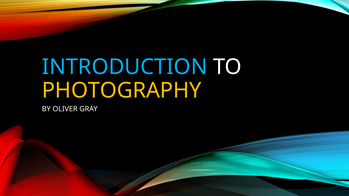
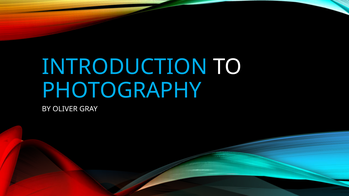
PHOTOGRAPHY colour: yellow -> light blue (122, 91)
